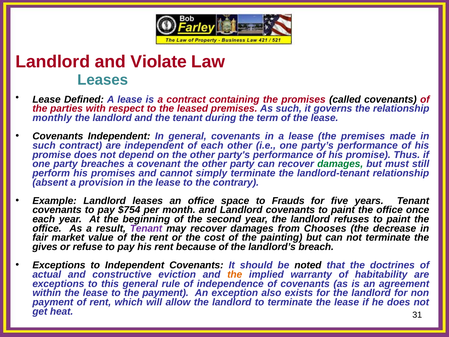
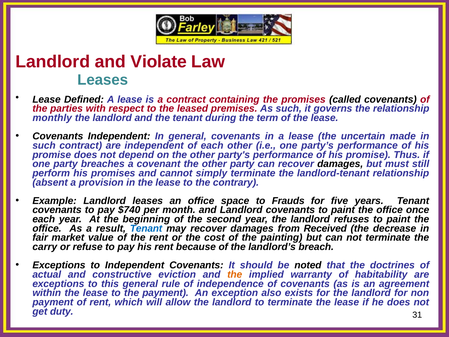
the premises: premises -> uncertain (363, 136)
damages colour: green -> black (340, 164)
$754: $754 -> $740 (129, 210)
Tenant colour: purple -> blue (146, 228)
Chooses: Chooses -> Received (325, 228)
gives: gives -> carry (45, 247)
heat: heat -> duty (62, 311)
